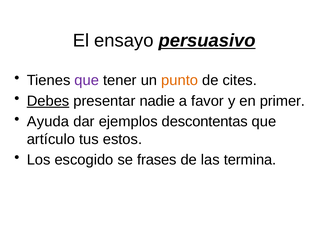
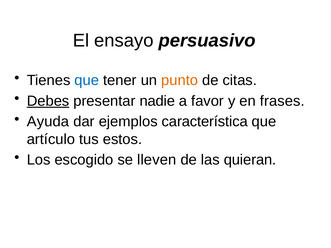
persuasivo underline: present -> none (207, 41)
que colour: purple -> blue (87, 80)
cites: cites -> citas (240, 80)
primer: primer -> frases (282, 101)
descontentas: descontentas -> característica (205, 122)
frases: frases -> lleven (157, 160)
termina: termina -> quieran (250, 160)
